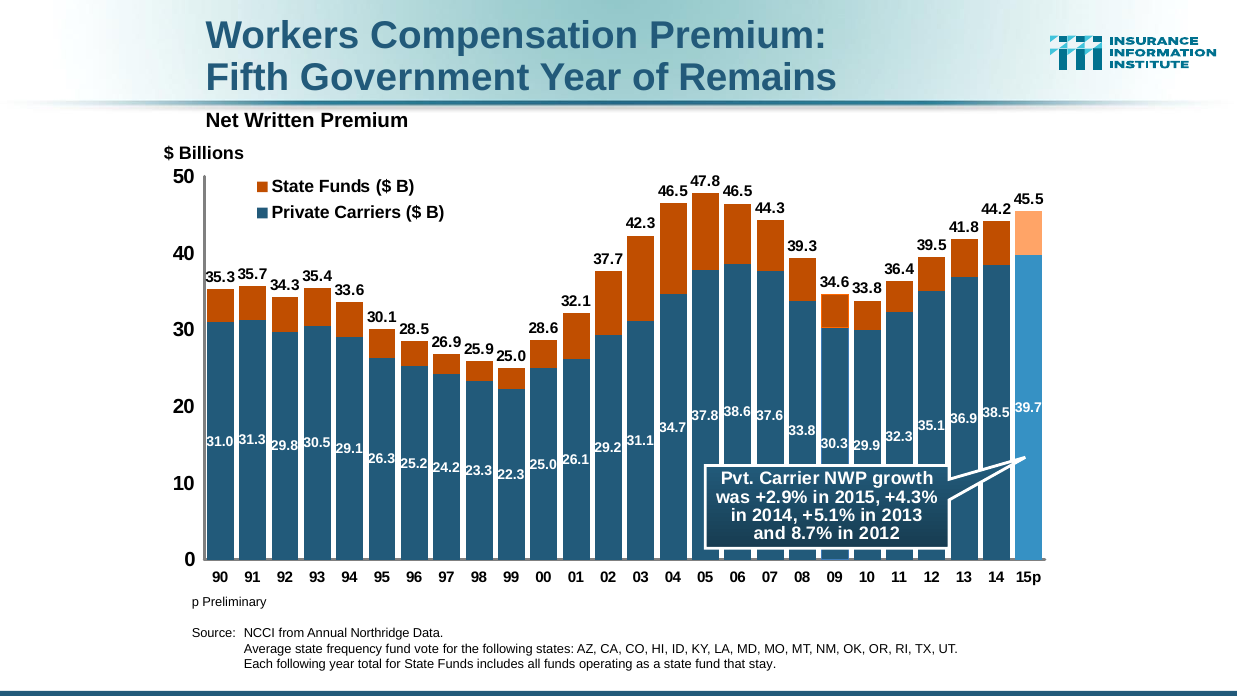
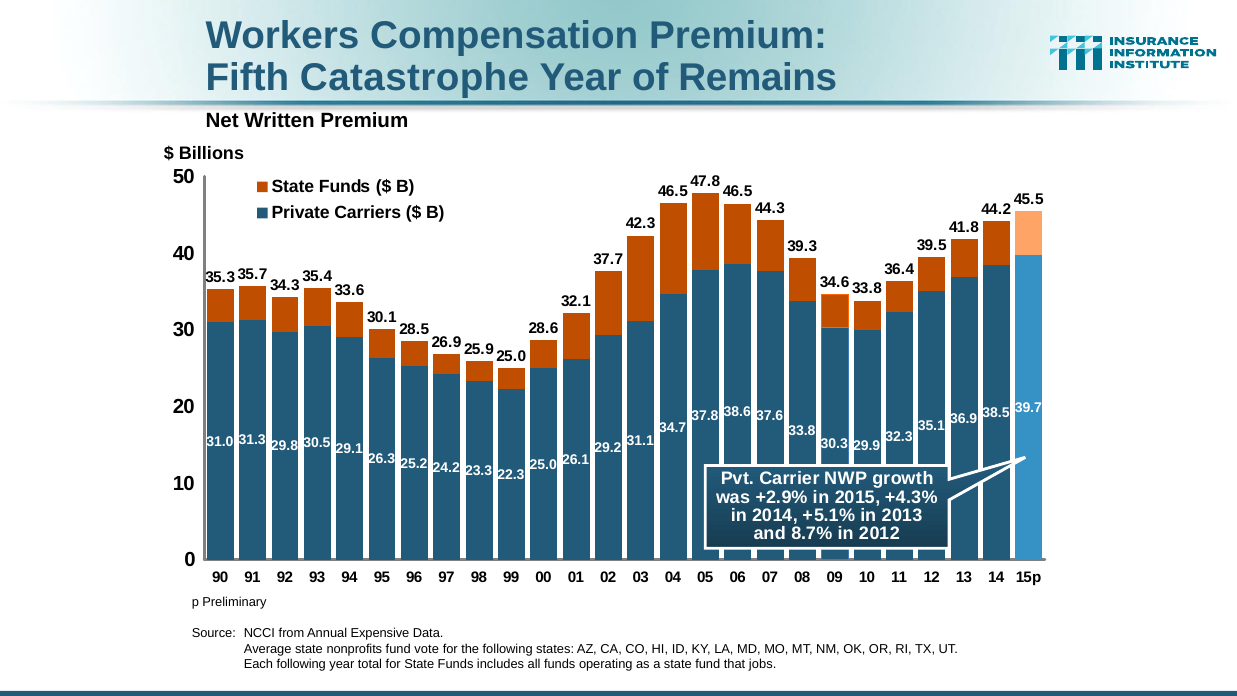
Government: Government -> Catastrophe (415, 77)
Northridge: Northridge -> Expensive (380, 634)
frequency: frequency -> nonprofits (354, 649)
stay: stay -> jobs (763, 665)
